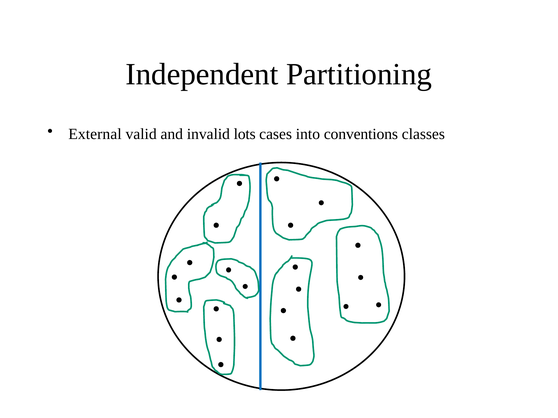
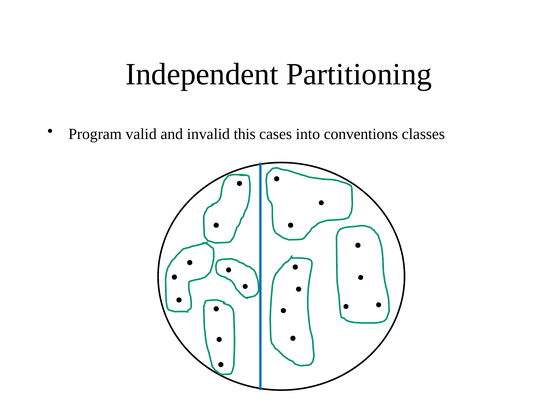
External: External -> Program (95, 134)
lots: lots -> this (245, 134)
